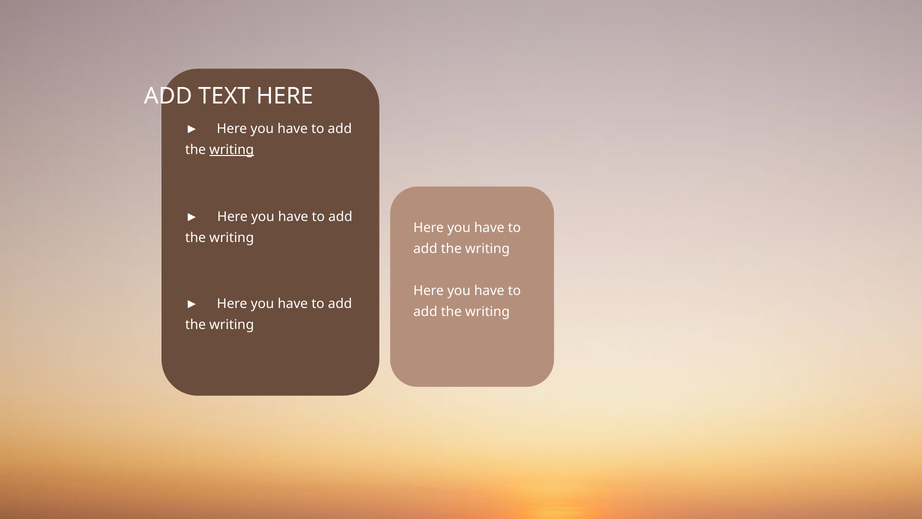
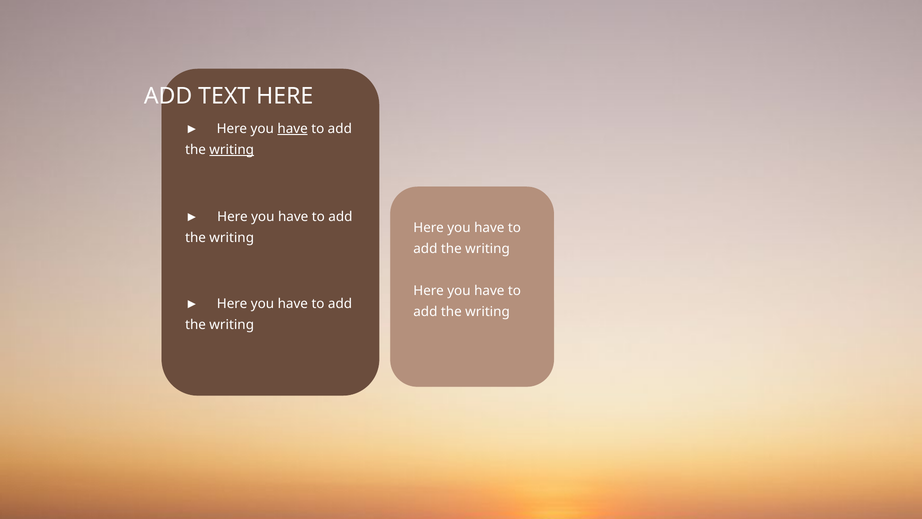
have underline: none -> present (293, 129)
